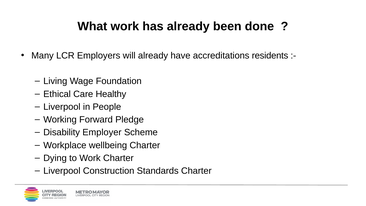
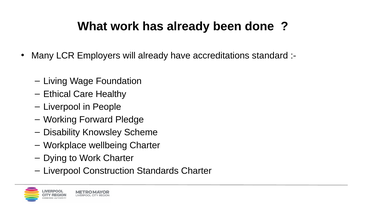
residents: residents -> standard (270, 56)
Employer: Employer -> Knowsley (102, 132)
